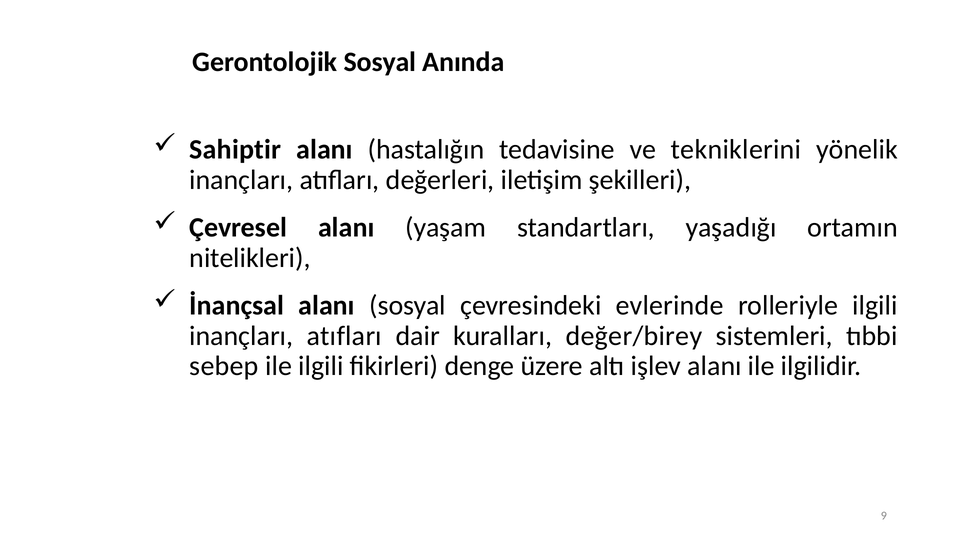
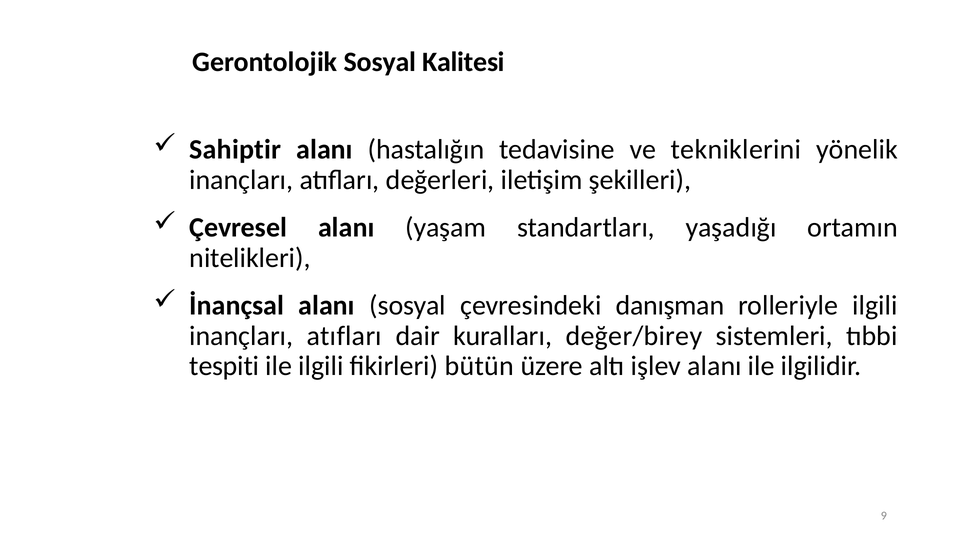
Anında: Anında -> Kalitesi (463, 62)
evlerinde: evlerinde -> danışman (670, 306)
sebep: sebep -> tespiti (224, 366)
denge: denge -> bütün (479, 366)
